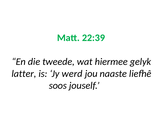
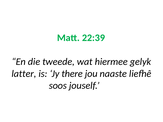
werd: werd -> there (72, 74)
